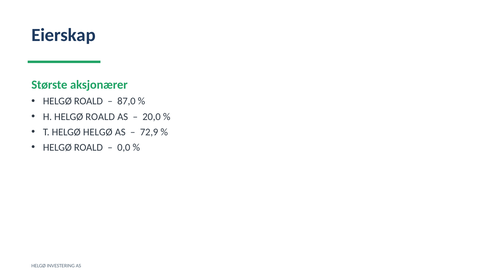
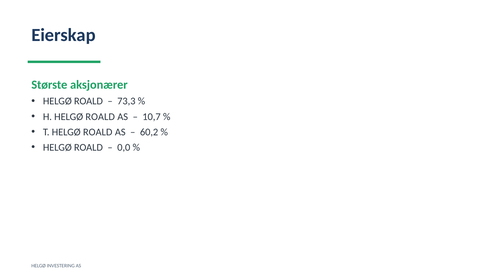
87,0: 87,0 -> 73,3 (126, 101)
20,0: 20,0 -> 10,7 (152, 117)
T HELGØ HELGØ: HELGØ -> ROALD (98, 132)
72,9: 72,9 -> 60,2 (149, 132)
